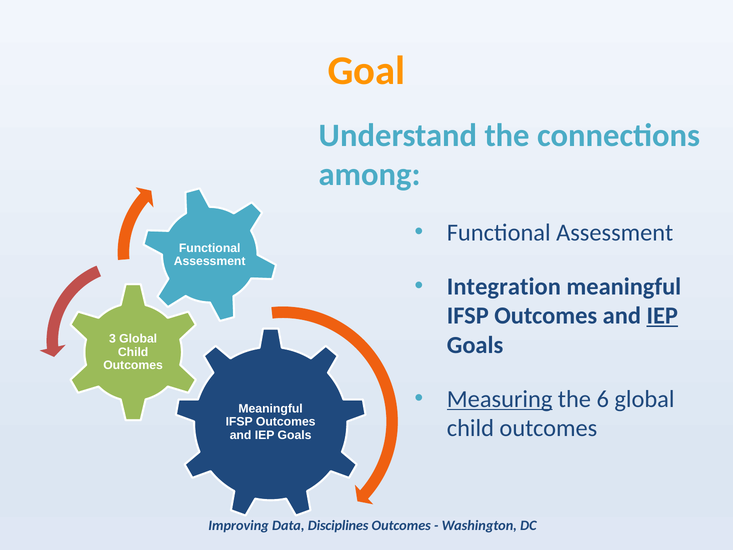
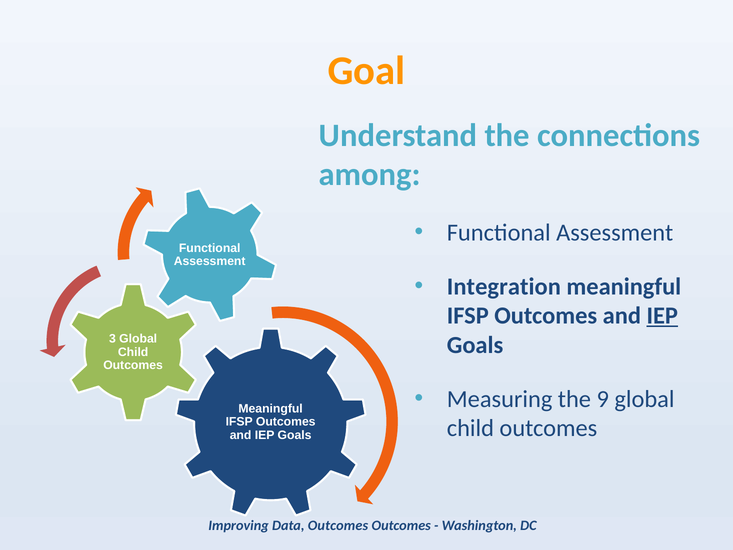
Measuring underline: present -> none (500, 399)
6: 6 -> 9 (603, 399)
Data Disciplines: Disciplines -> Outcomes (338, 525)
